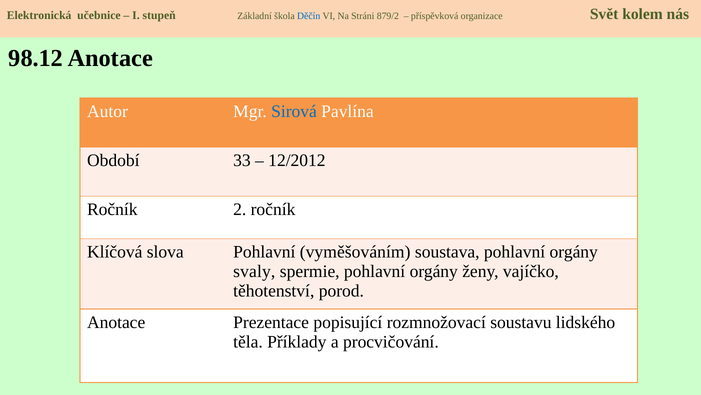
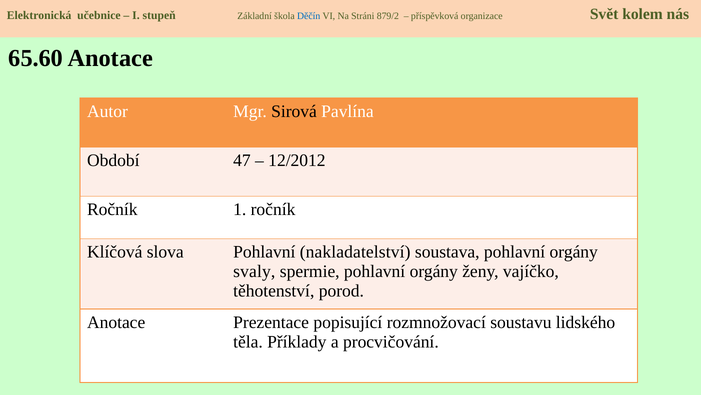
98.12: 98.12 -> 65.60 (36, 58)
Sirová colour: blue -> black (294, 111)
33: 33 -> 47 (242, 160)
2: 2 -> 1 (240, 209)
vyměšováním: vyměšováním -> nakladatelství (355, 252)
